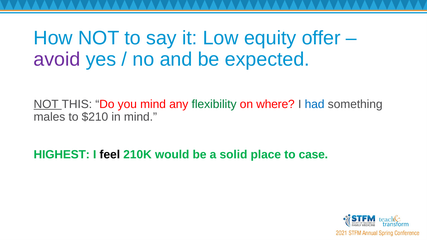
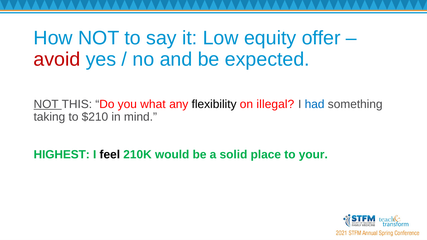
avoid colour: purple -> red (57, 59)
you mind: mind -> what (153, 104)
flexibility colour: green -> black (214, 104)
where: where -> illegal (275, 104)
males: males -> taking (49, 117)
case: case -> your (313, 155)
